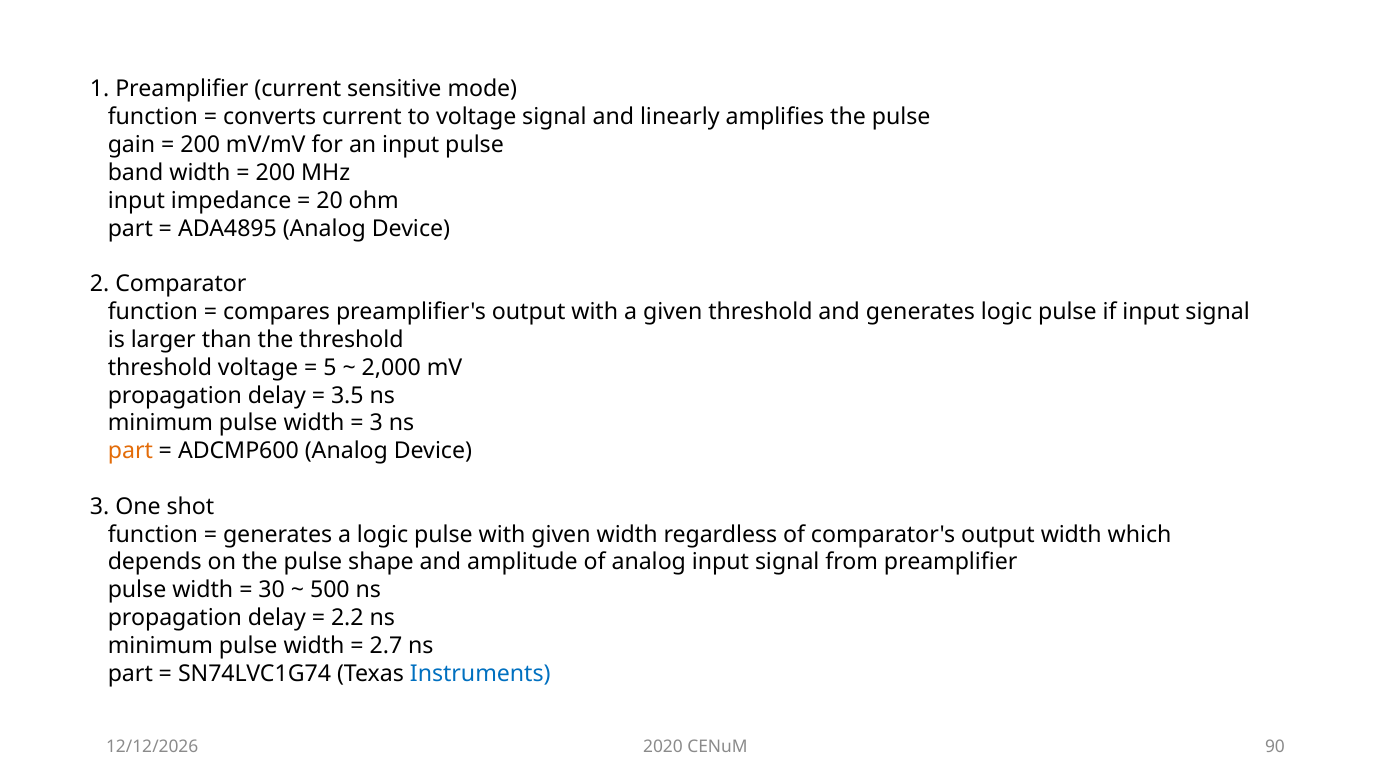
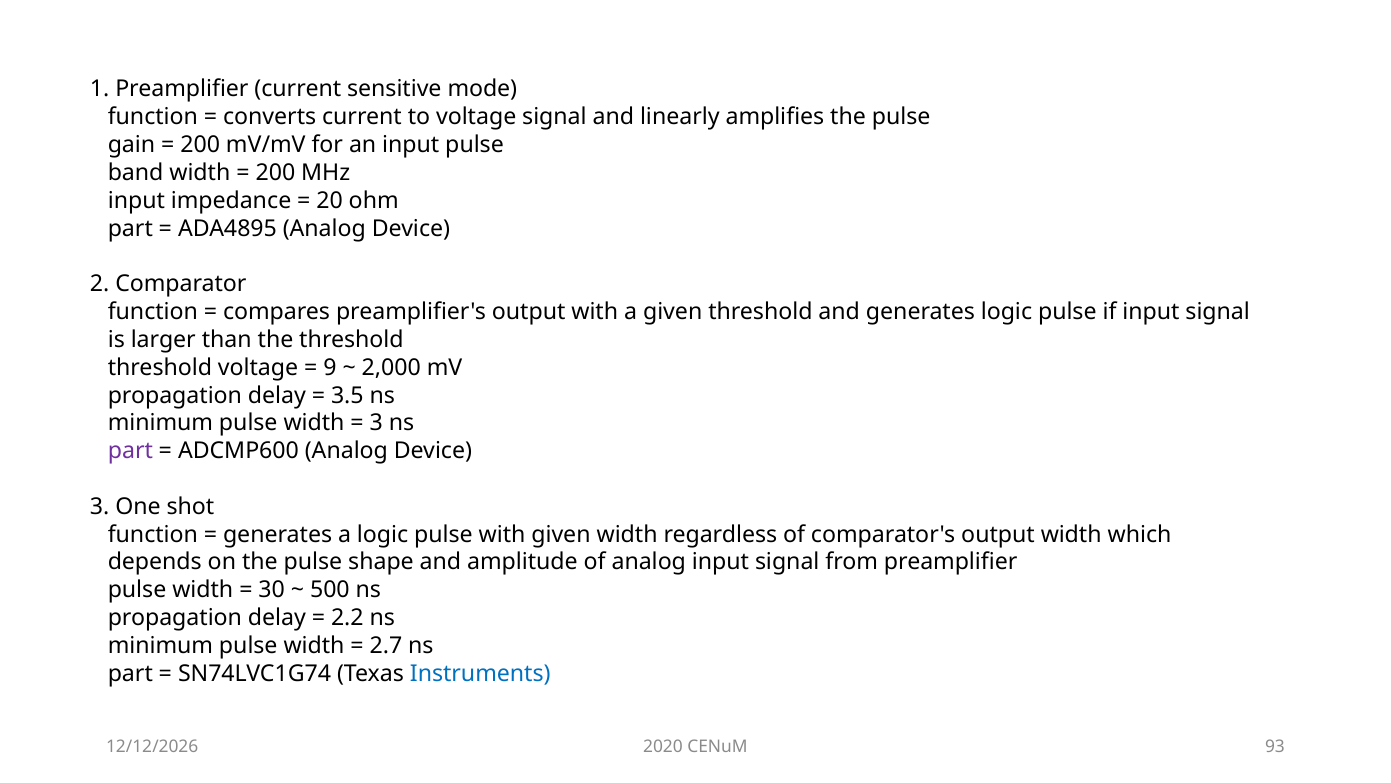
5: 5 -> 9 (330, 367)
part colour: orange -> purple (130, 451)
90: 90 -> 93 (1275, 746)
